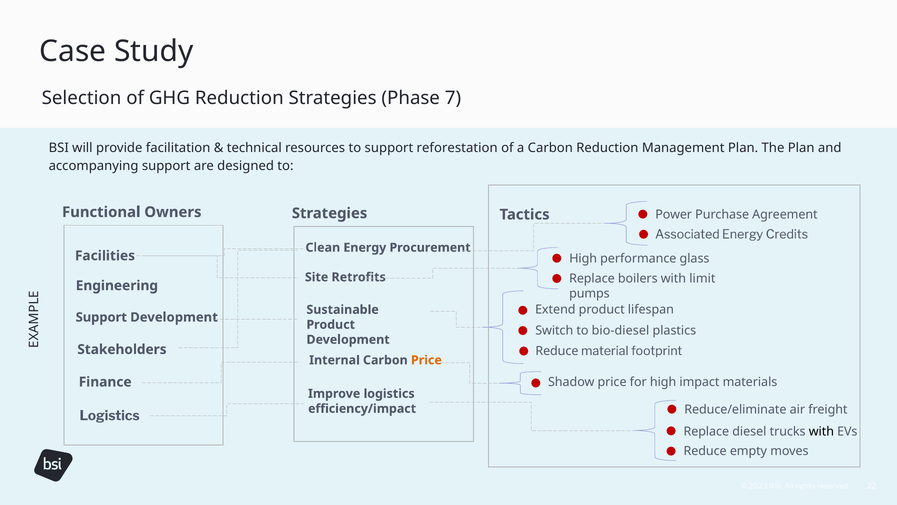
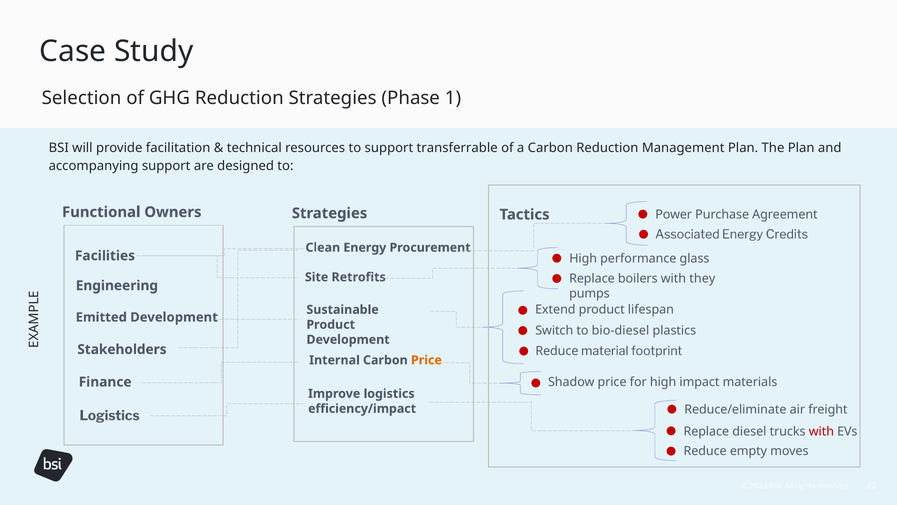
7: 7 -> 1 (453, 98)
reforestation: reforestation -> transferrable (457, 148)
limit: limit -> they (702, 278)
Support: Support -> Emitted (101, 317)
with colour: black -> red (821, 431)
